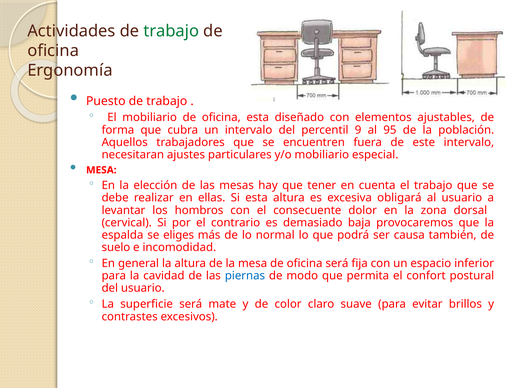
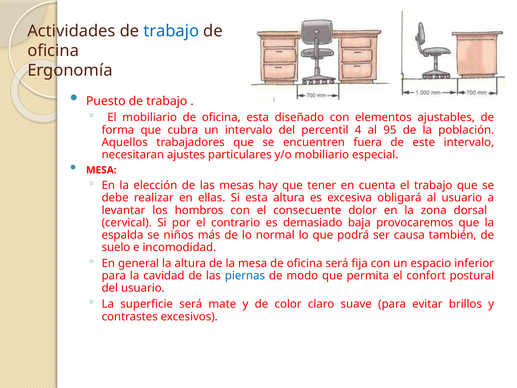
trabajo colour: green -> blue (171, 31)
9: 9 -> 4 (358, 130)
eliges: eliges -> niños (179, 235)
